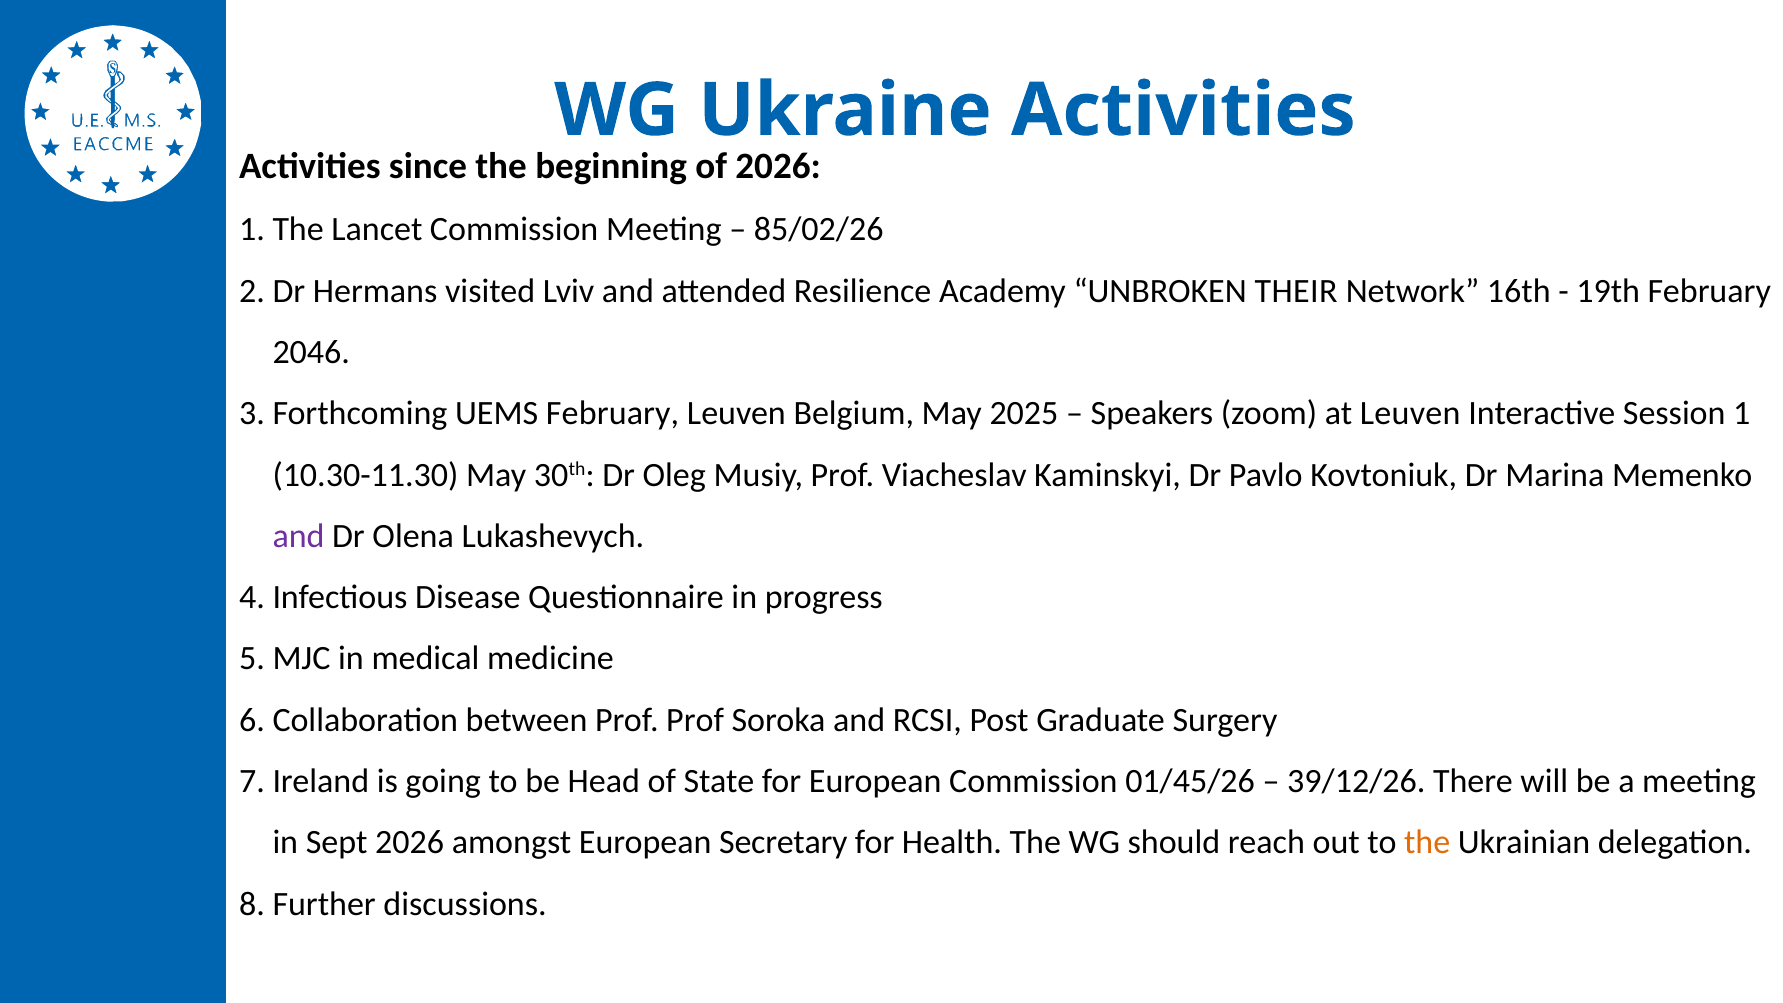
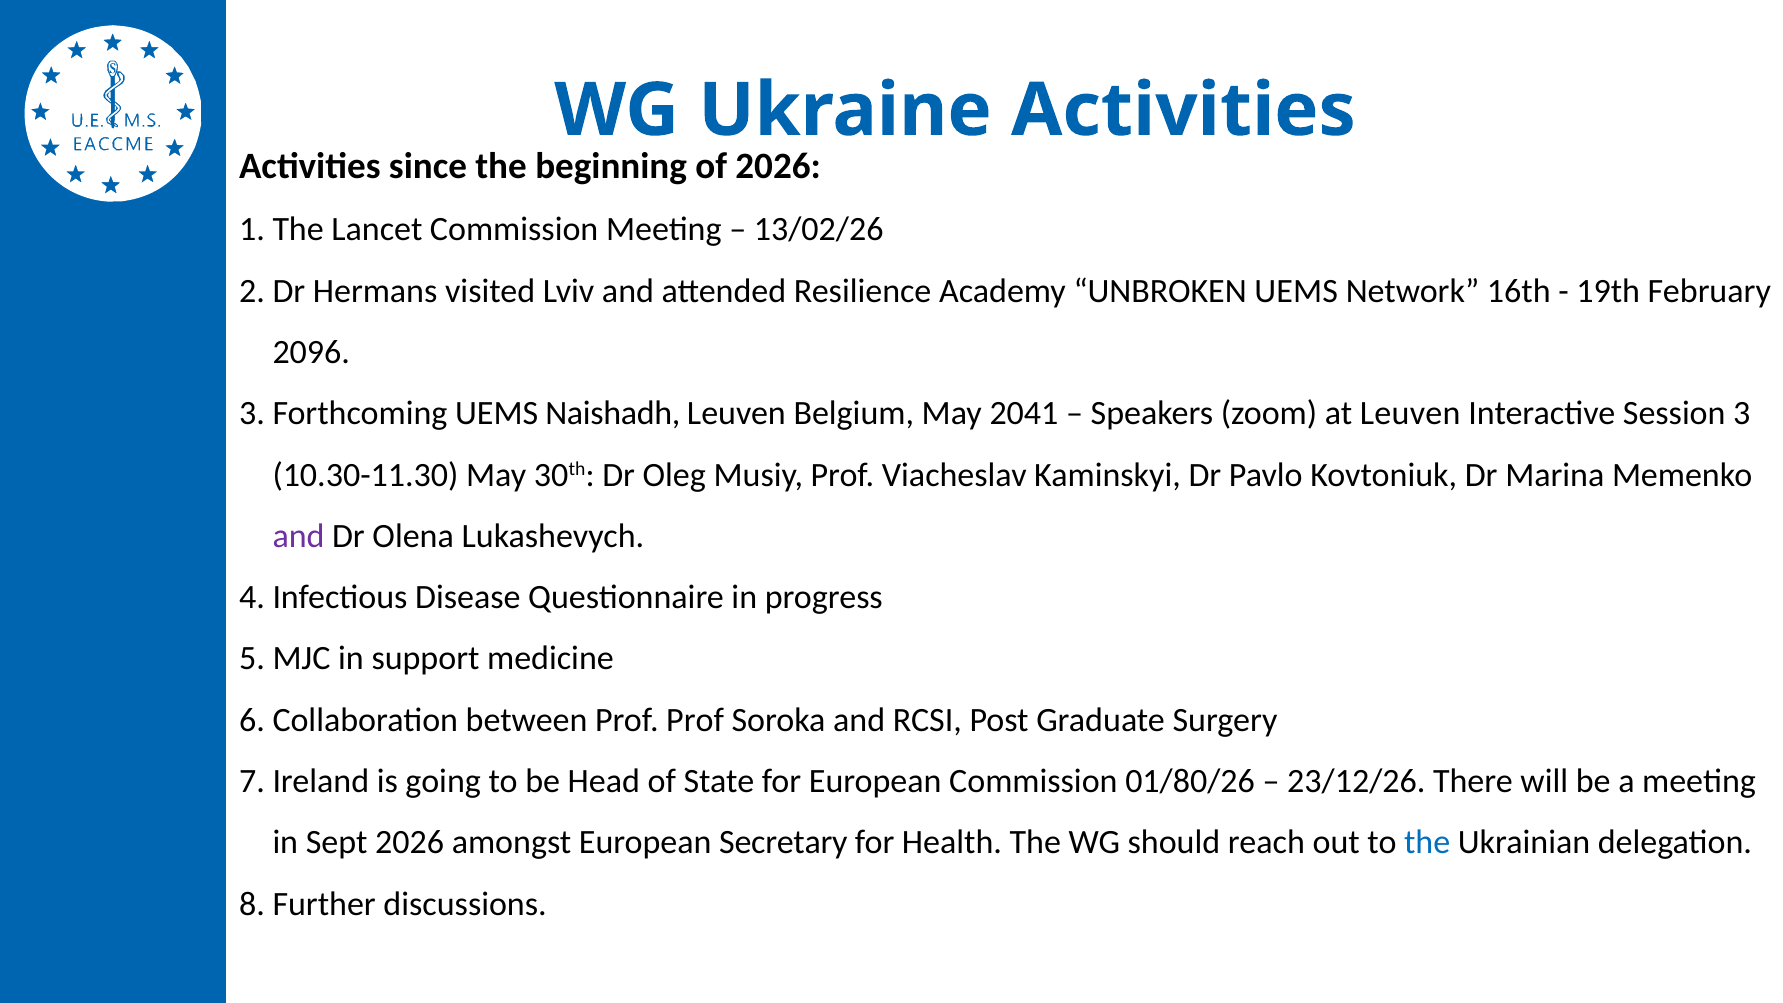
85/02/26: 85/02/26 -> 13/02/26 (819, 230)
UNBROKEN THEIR: THEIR -> UEMS (1296, 291)
2046: 2046 -> 2096 (311, 352)
UEMS February: February -> Naishadh (613, 413)
2025: 2025 -> 2041 (1024, 413)
1: 1 -> 3 (1742, 413)
medical: medical -> support (425, 659)
01/45/26: 01/45/26 -> 01/80/26 (1190, 781)
39/12/26: 39/12/26 -> 23/12/26 (1356, 781)
the colour: orange -> blue (1427, 842)
